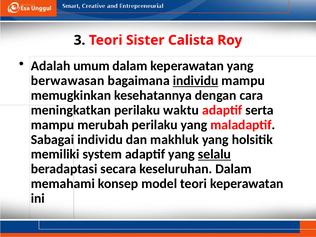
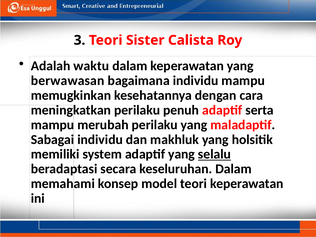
umum: umum -> waktu (91, 66)
individu underline: present -> none (196, 81)
waktu: waktu -> penuh (181, 110)
